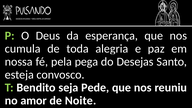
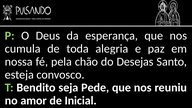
pega: pega -> chão (86, 62)
Noite: Noite -> Inicial (81, 101)
